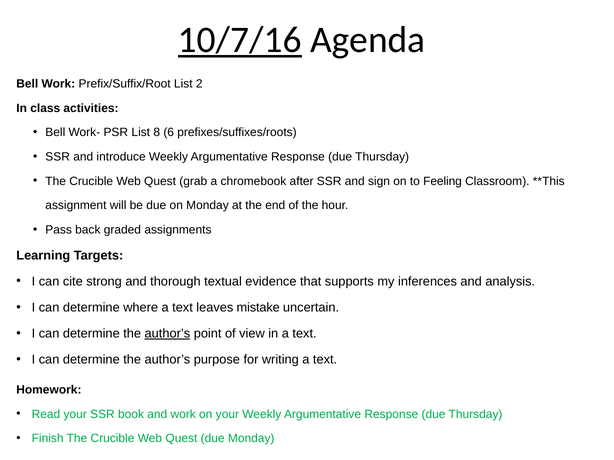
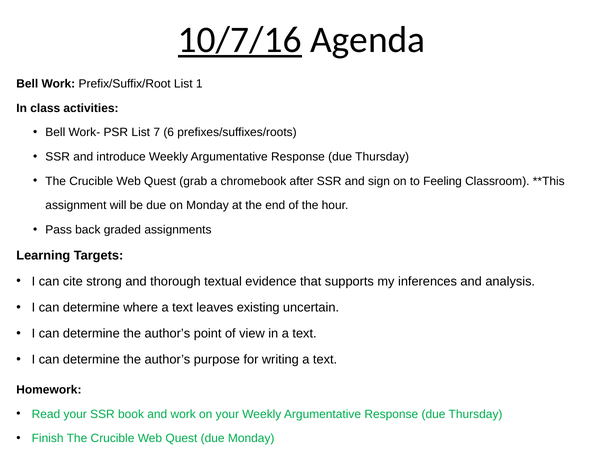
2: 2 -> 1 (199, 84)
8: 8 -> 7 (157, 133)
mistake: mistake -> existing (258, 308)
author’s underline: present -> none (167, 334)
